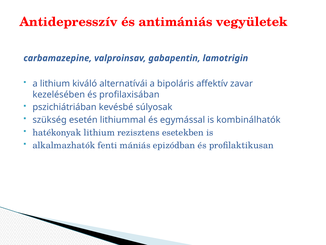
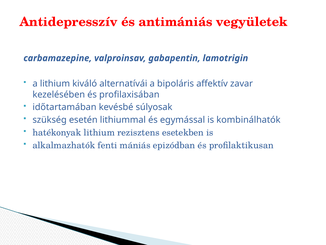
pszichiátriában: pszichiátriában -> időtartamában (64, 107)
